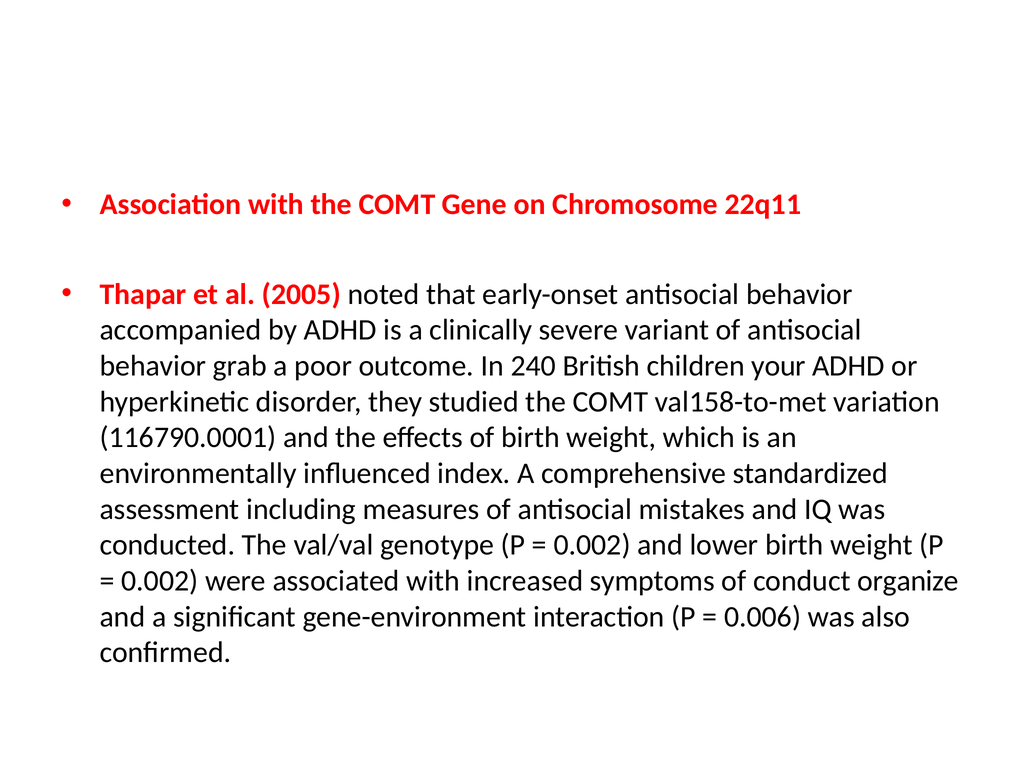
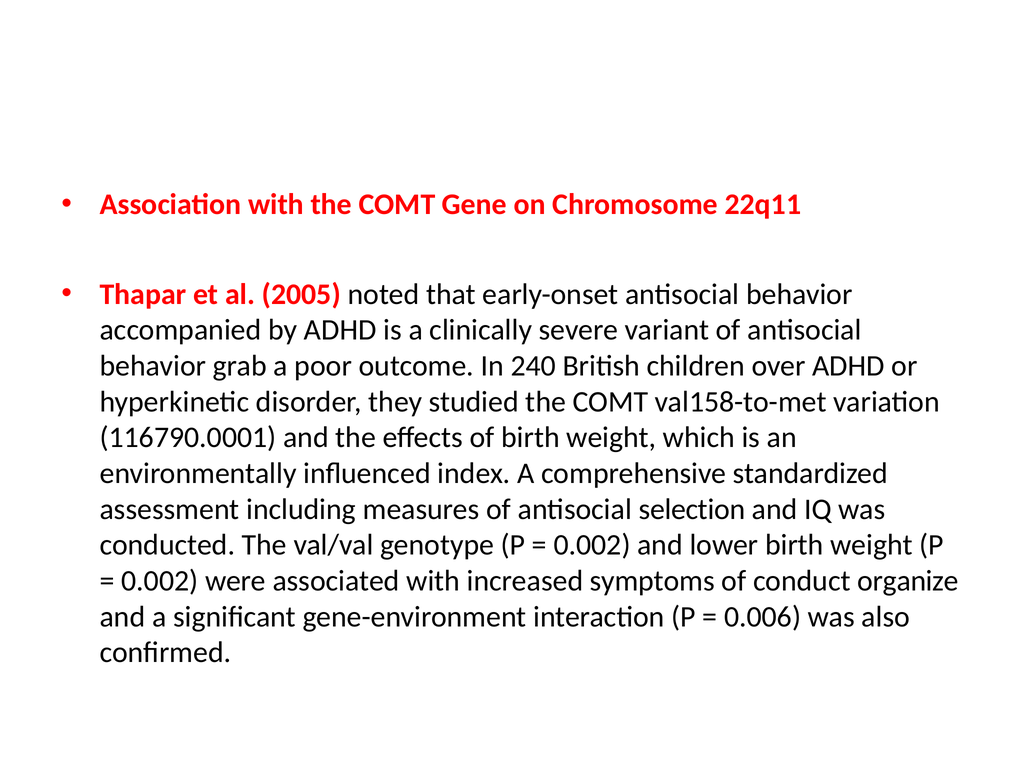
your: your -> over (779, 366)
mistakes: mistakes -> selection (692, 509)
